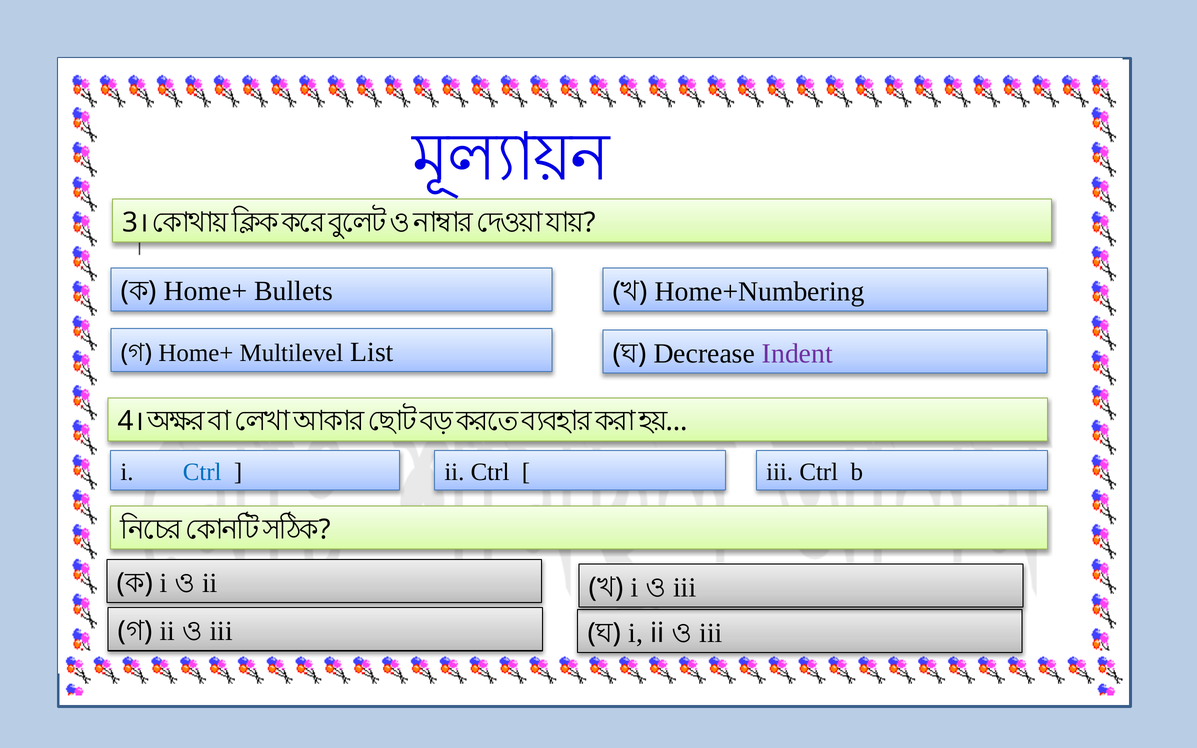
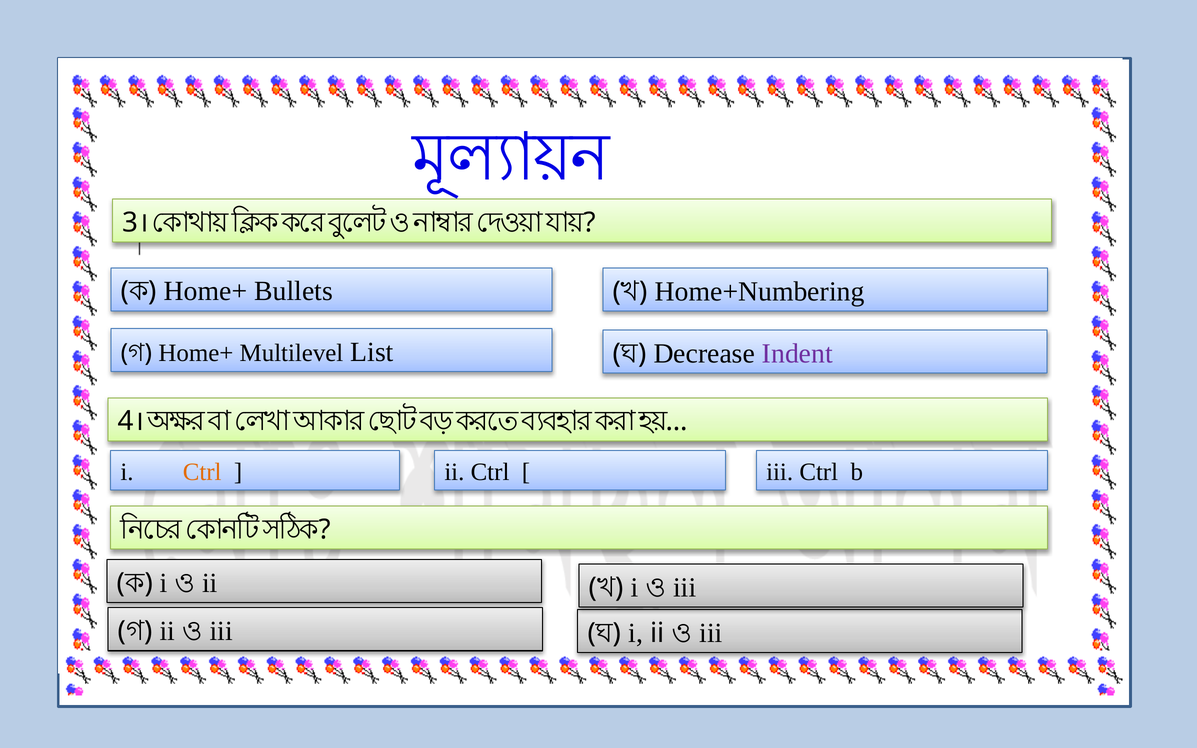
Ctrl colour: blue -> orange (202, 472)
